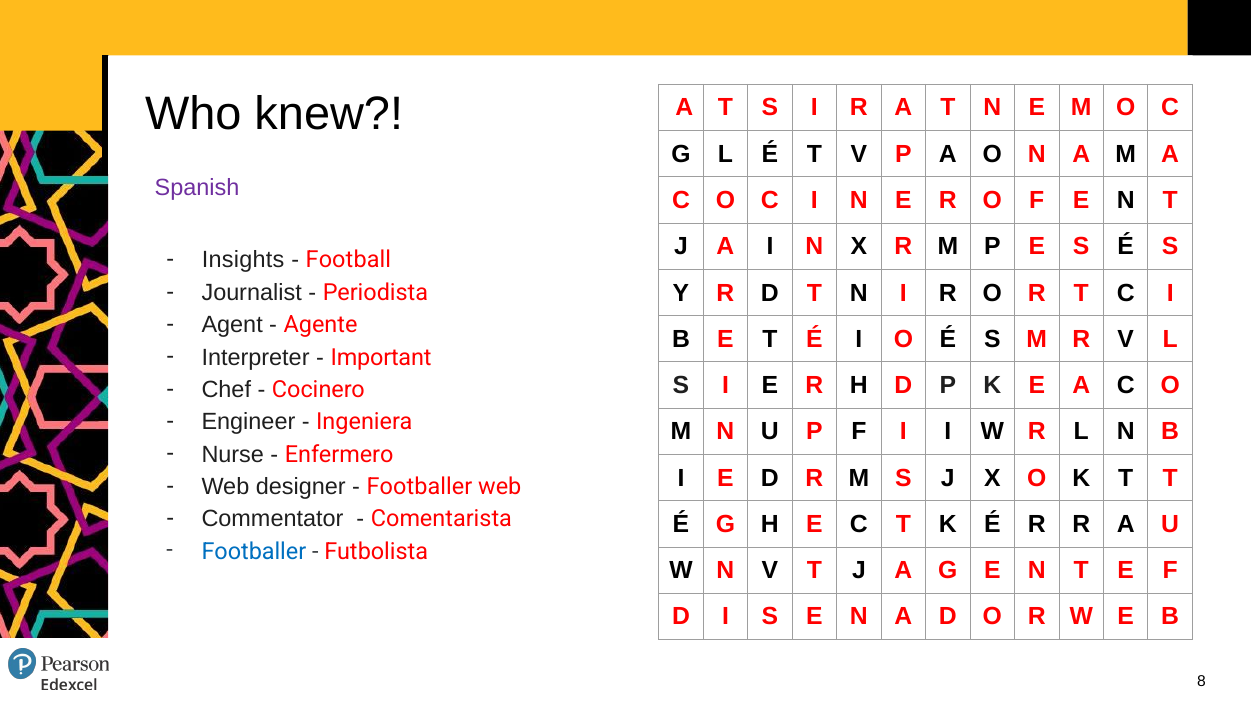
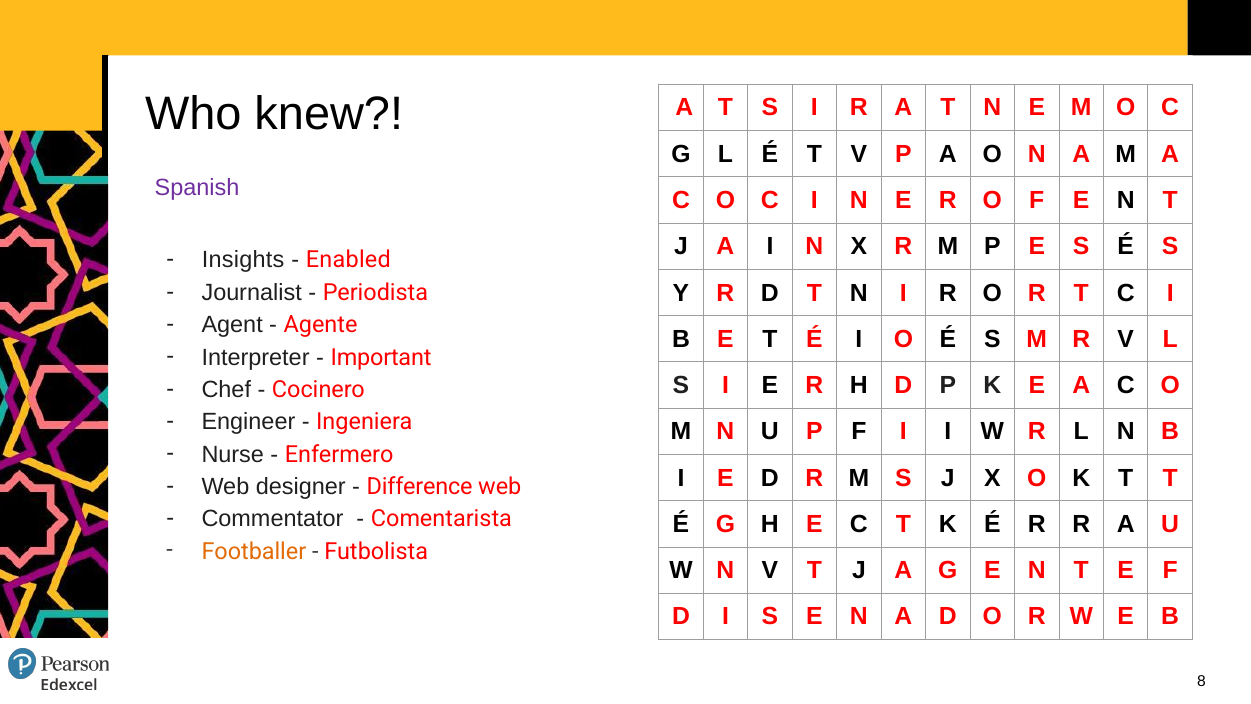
Football: Football -> Enabled (348, 260)
Footballer: Footballer -> Difference (420, 487)
Footballer colour: blue -> orange (254, 551)
